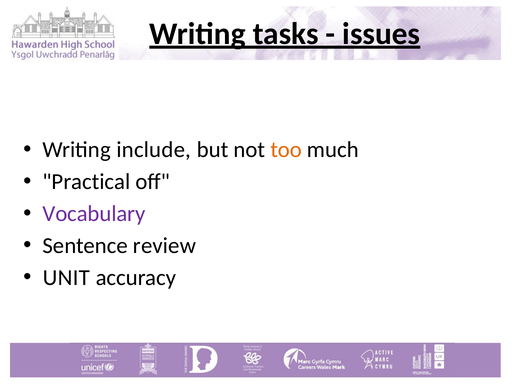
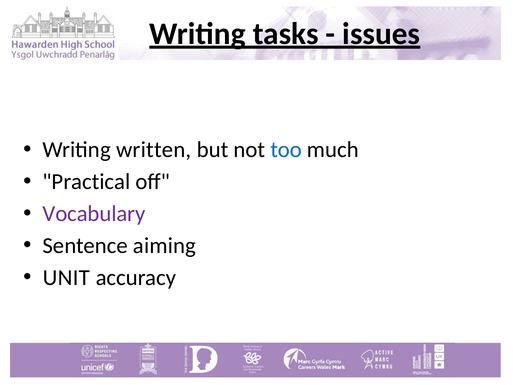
include: include -> written (154, 150)
too colour: orange -> blue (286, 150)
review: review -> aiming (165, 246)
